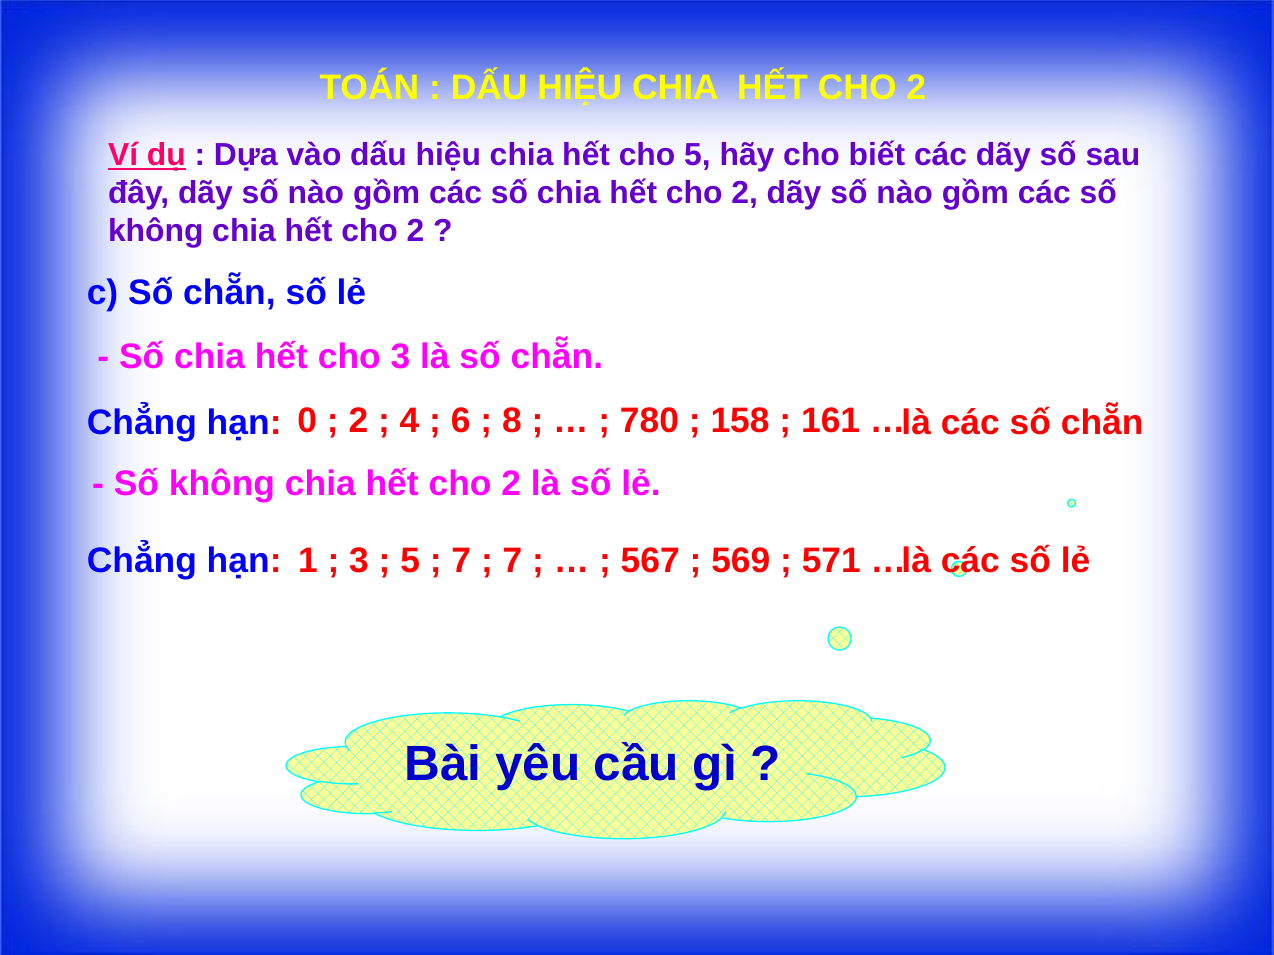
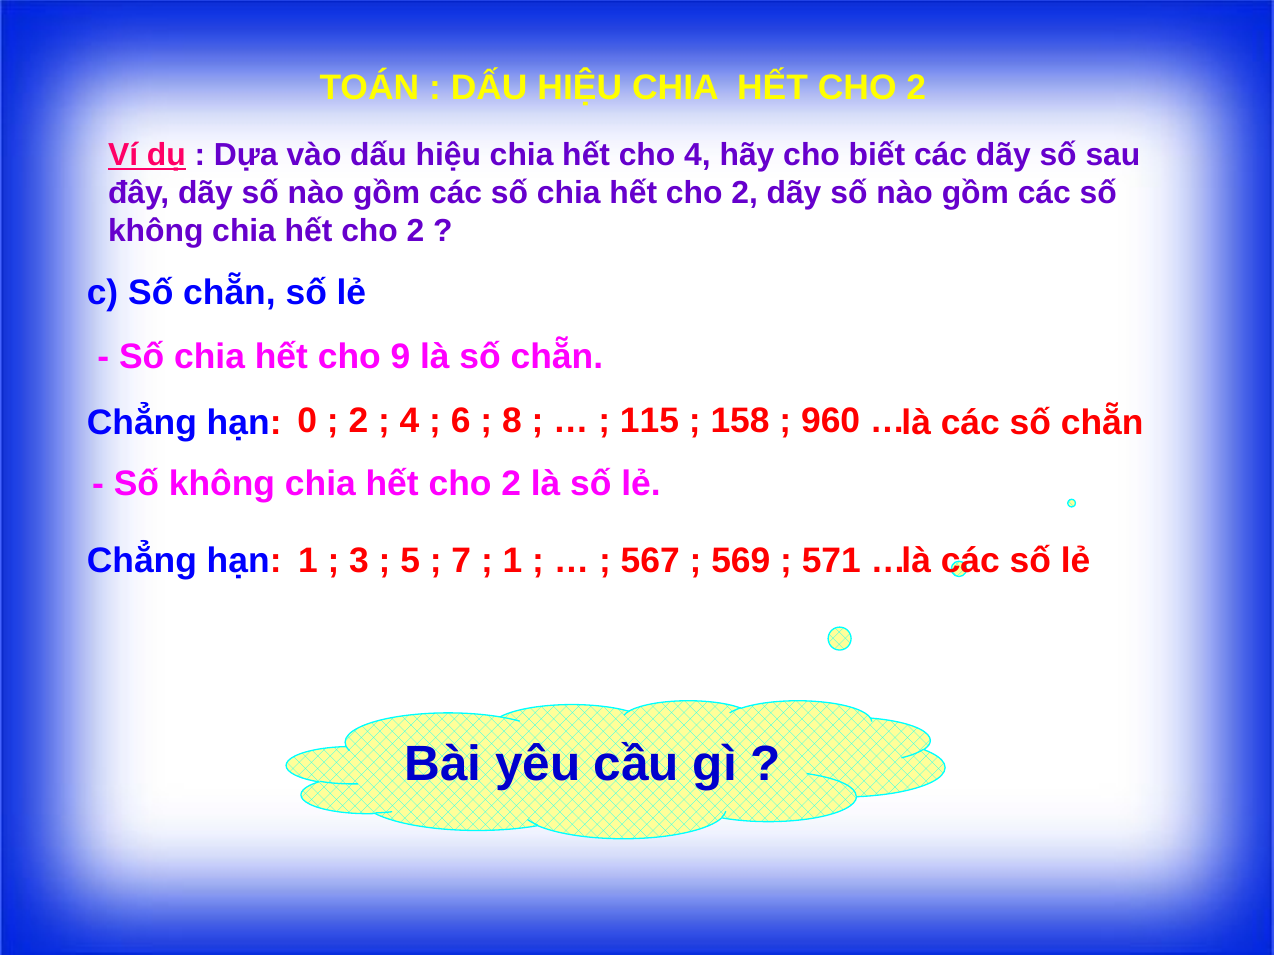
cho 5: 5 -> 4 (697, 155)
cho 3: 3 -> 9 (400, 357)
780: 780 -> 115 (650, 421)
161: 161 -> 960 (831, 421)
7: 7 -> 1 (513, 561)
